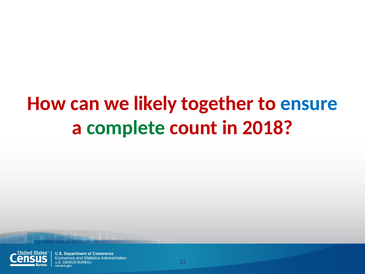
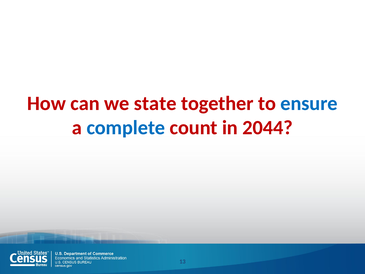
likely: likely -> state (155, 103)
complete colour: green -> blue (126, 128)
2018: 2018 -> 2044 (268, 128)
